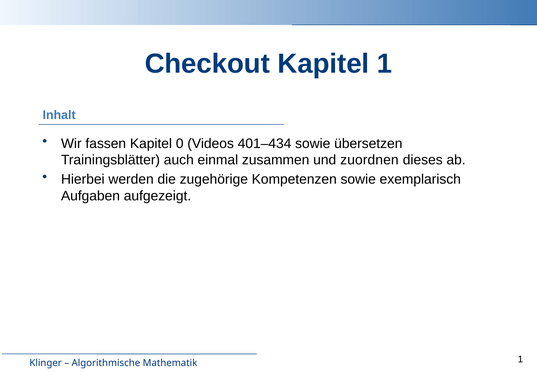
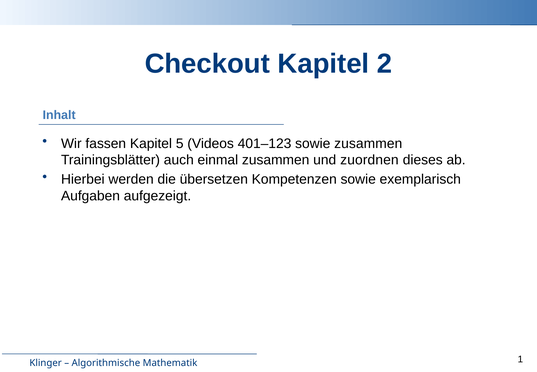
Kapitel 1: 1 -> 2 (385, 64)
0: 0 -> 5 (180, 143)
401–434: 401–434 -> 401–123 (265, 143)
sowie übersetzen: übersetzen -> zusammen (368, 143)
zugehörige: zugehörige -> übersetzen (214, 179)
